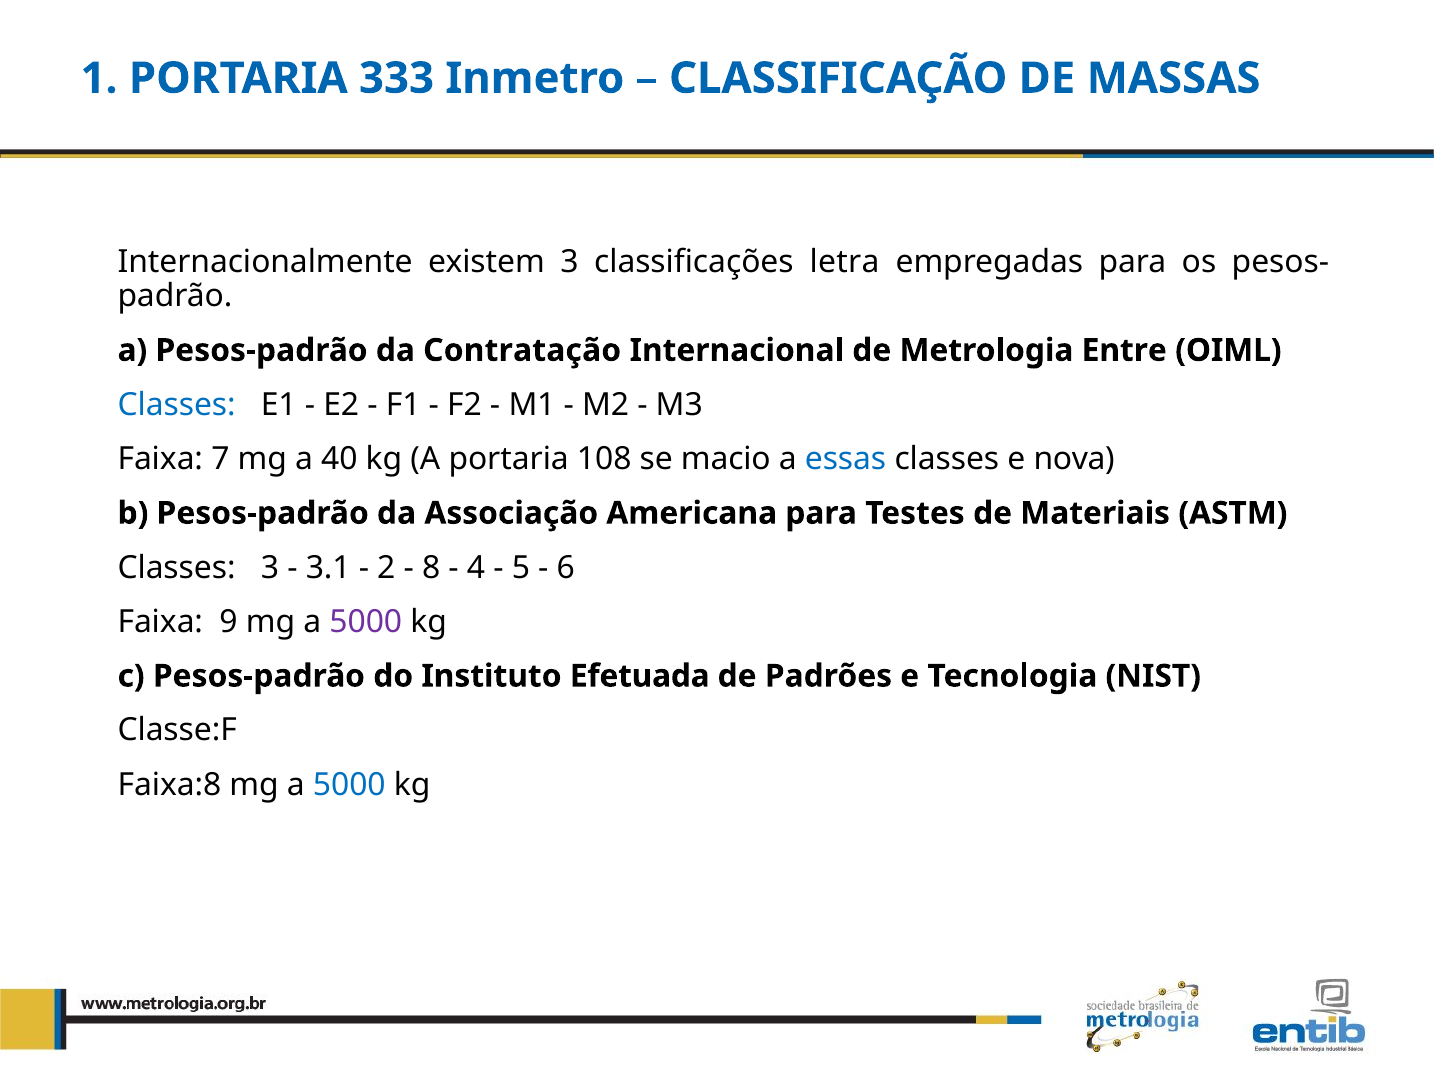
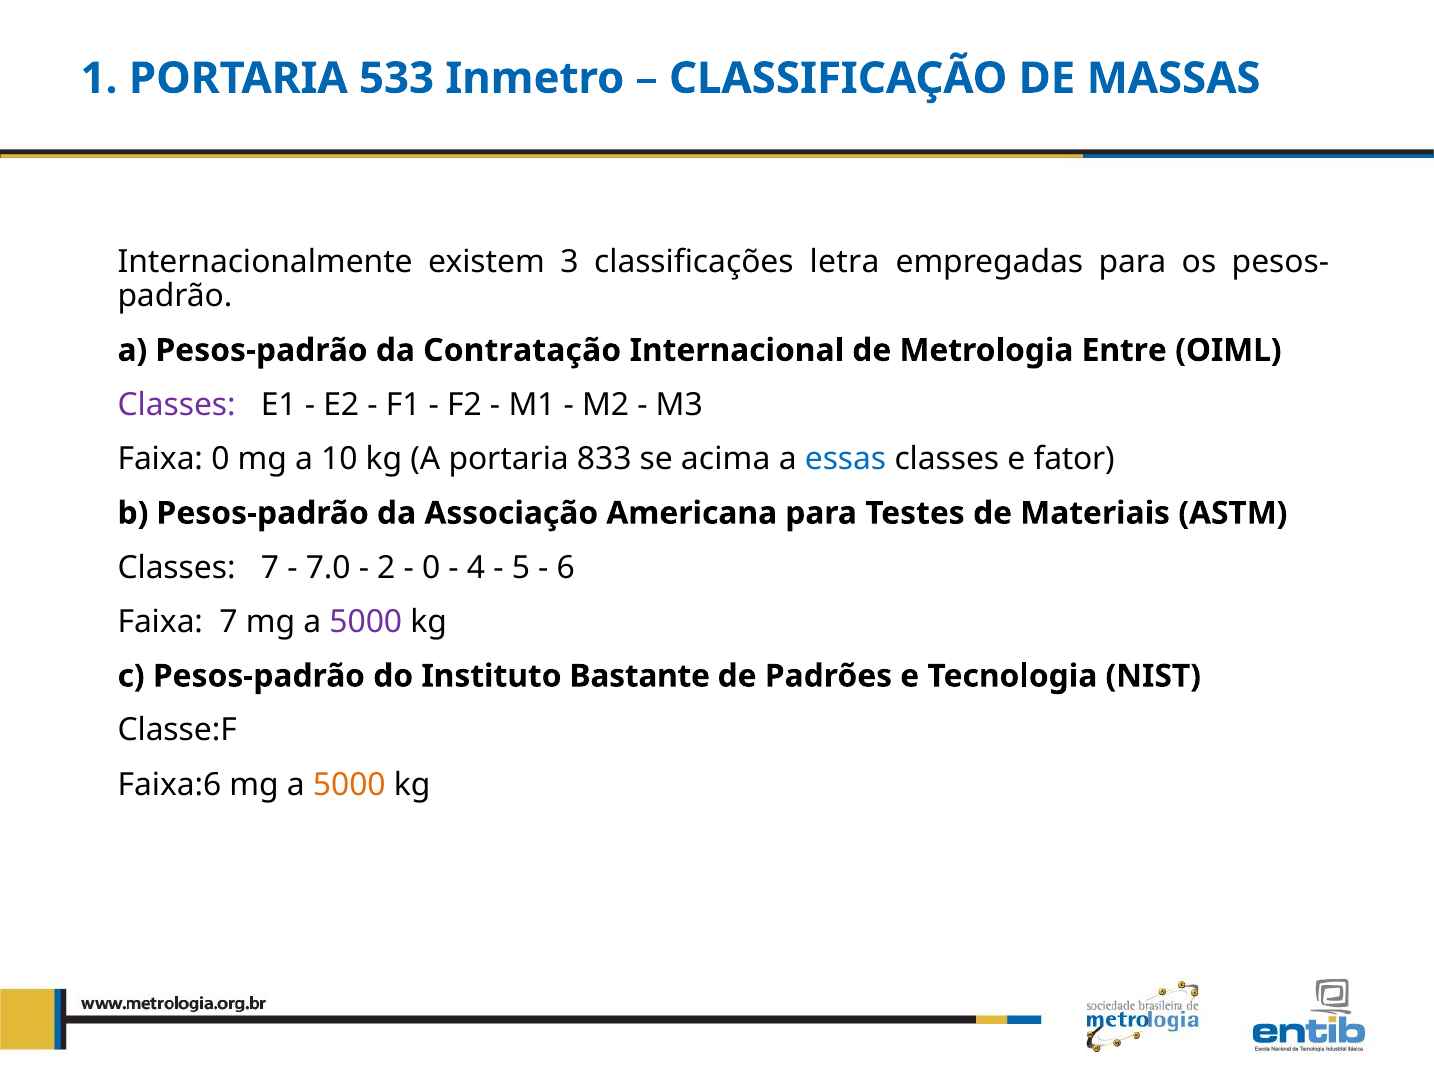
333: 333 -> 533 (397, 78)
Classes colour: blue -> purple (177, 405)
Faixa 7: 7 -> 0 (220, 459)
40: 40 -> 10 (339, 459)
108: 108 -> 833 (604, 459)
macio: macio -> acima (726, 459)
nova: nova -> fator (1074, 459)
Classes 3: 3 -> 7 (270, 568)
3.1: 3.1 -> 7.0 (328, 568)
8: 8 -> 0 (431, 568)
Faixa 9: 9 -> 7 (229, 622)
Efetuada: Efetuada -> Bastante (640, 676)
Faixa:8: Faixa:8 -> Faixa:6 (169, 785)
5000 colour: blue -> orange (349, 785)
